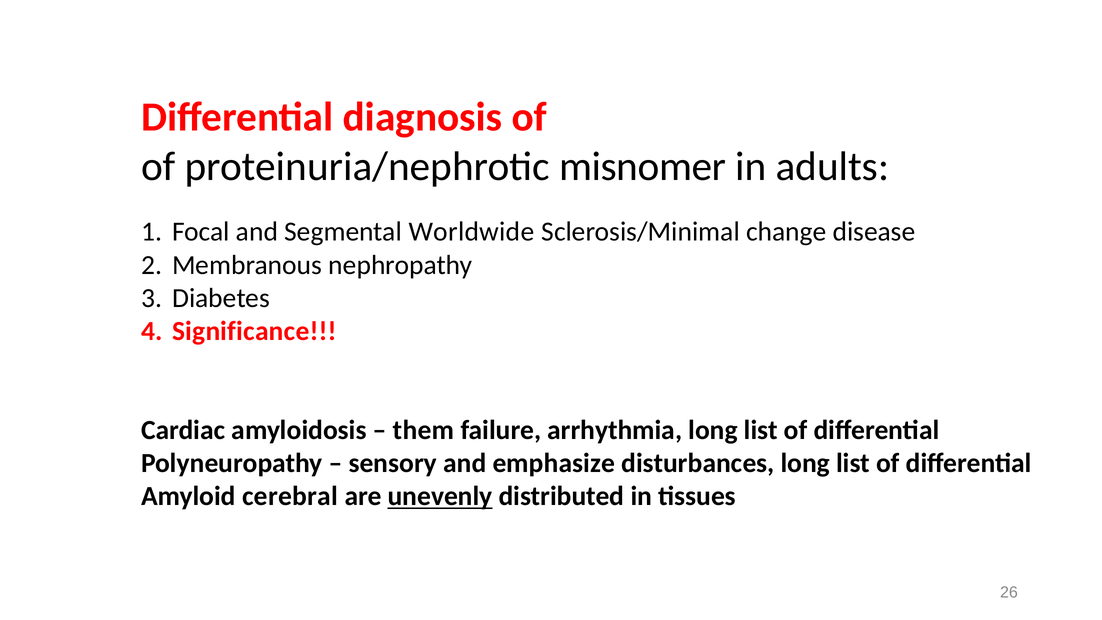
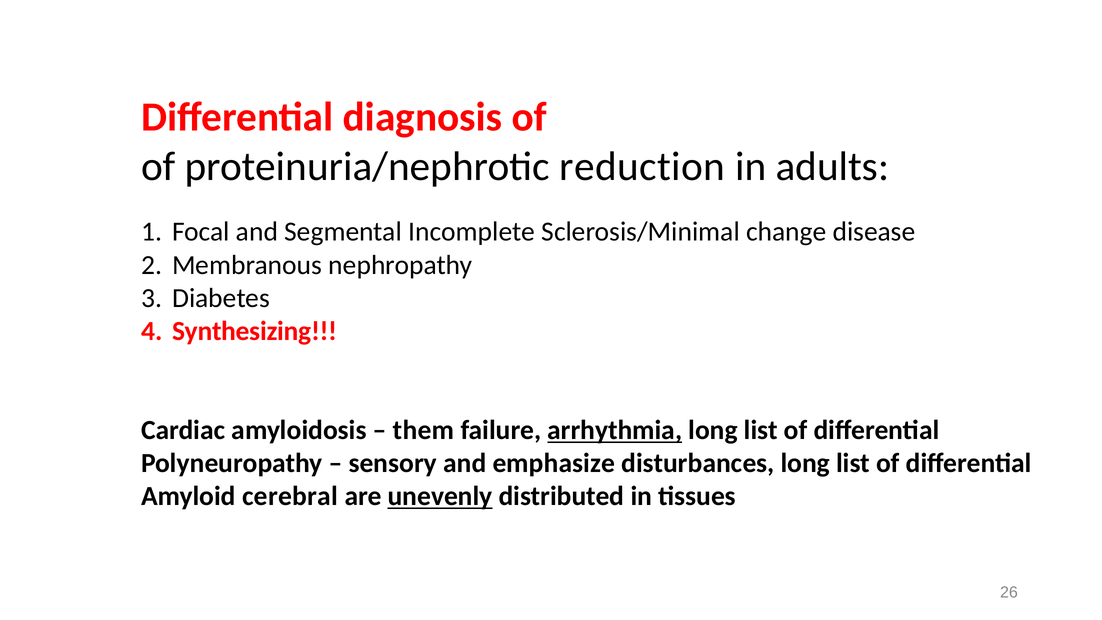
misnomer: misnomer -> reduction (642, 167)
Worldwide: Worldwide -> Incomplete (472, 232)
Significance: Significance -> Synthesizing (255, 331)
arrhythmia underline: none -> present (615, 430)
